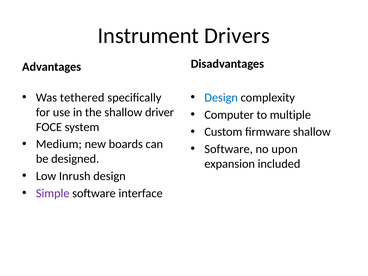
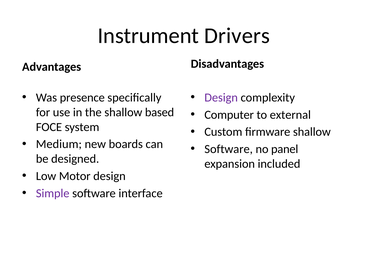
tethered: tethered -> presence (82, 98)
Design colour: blue -> purple (221, 98)
driver: driver -> based (160, 112)
multiple: multiple -> external (290, 115)
upon: upon -> panel (285, 149)
Inrush: Inrush -> Motor (75, 176)
